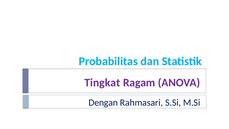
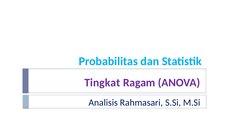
Dengan: Dengan -> Analisis (103, 102)
